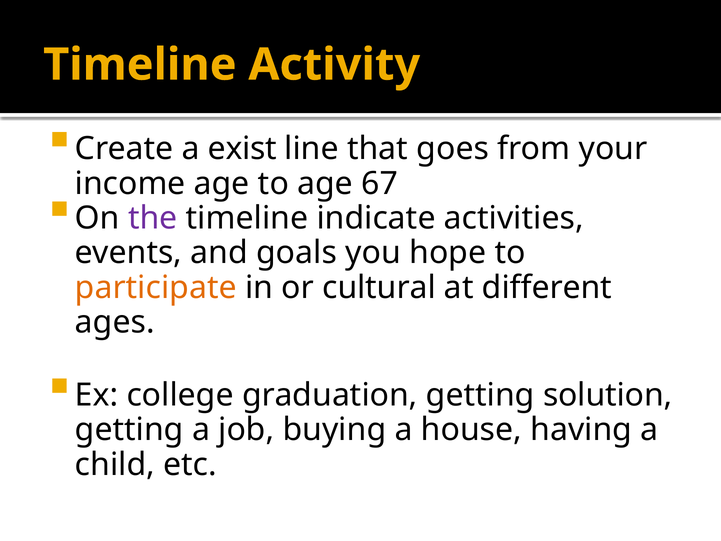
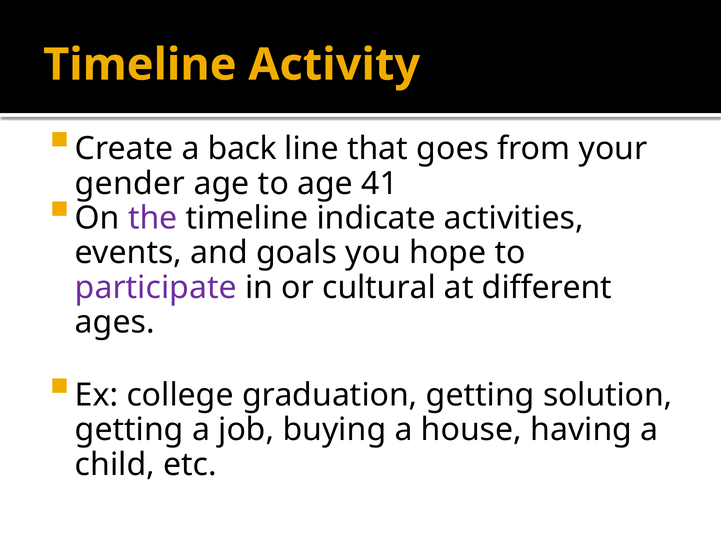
exist: exist -> back (242, 149)
income: income -> gender (130, 183)
67: 67 -> 41 (380, 183)
participate colour: orange -> purple (156, 287)
